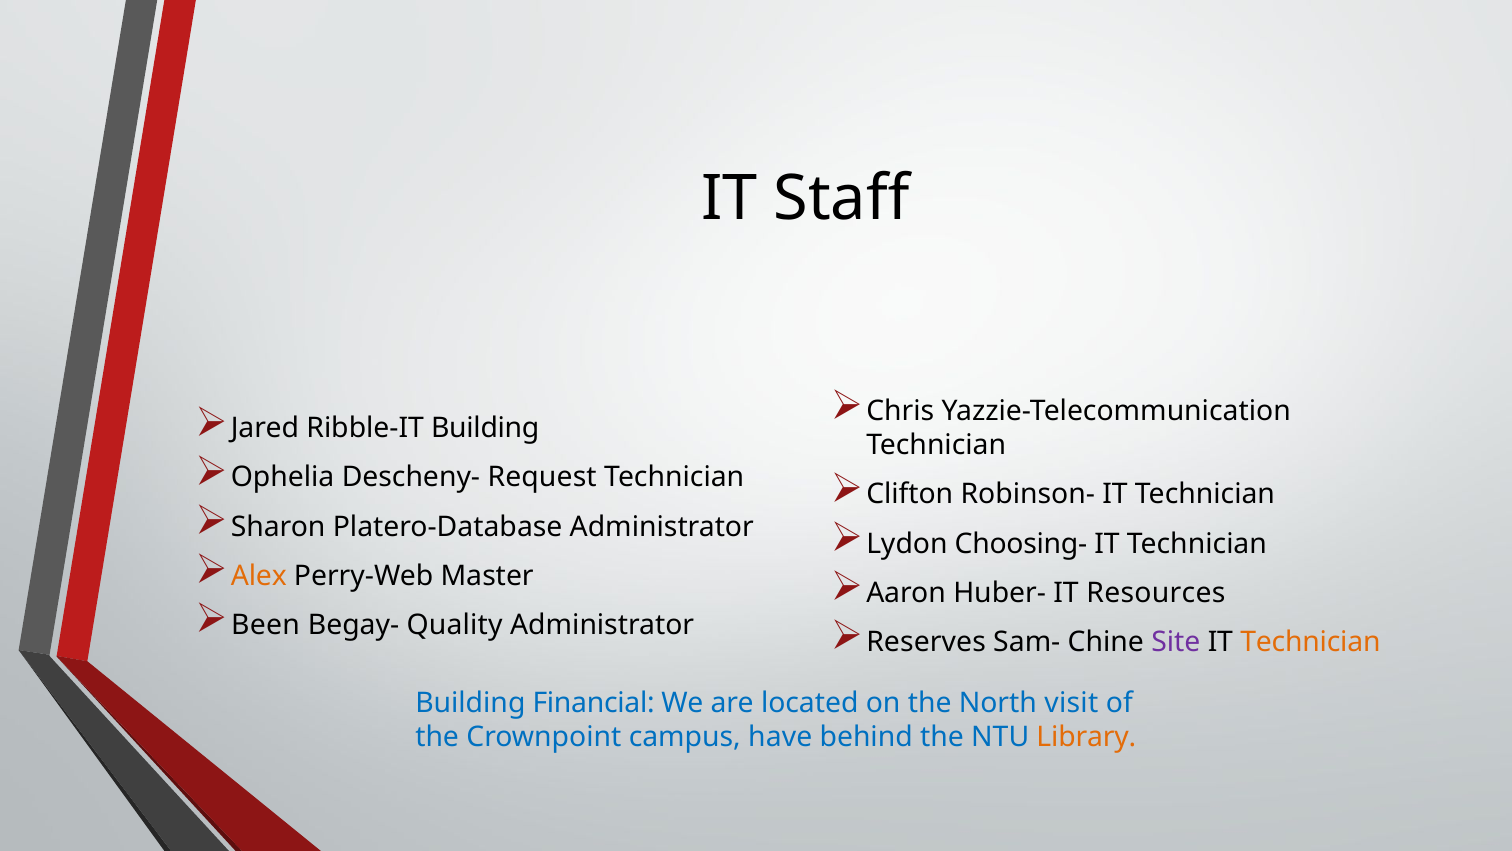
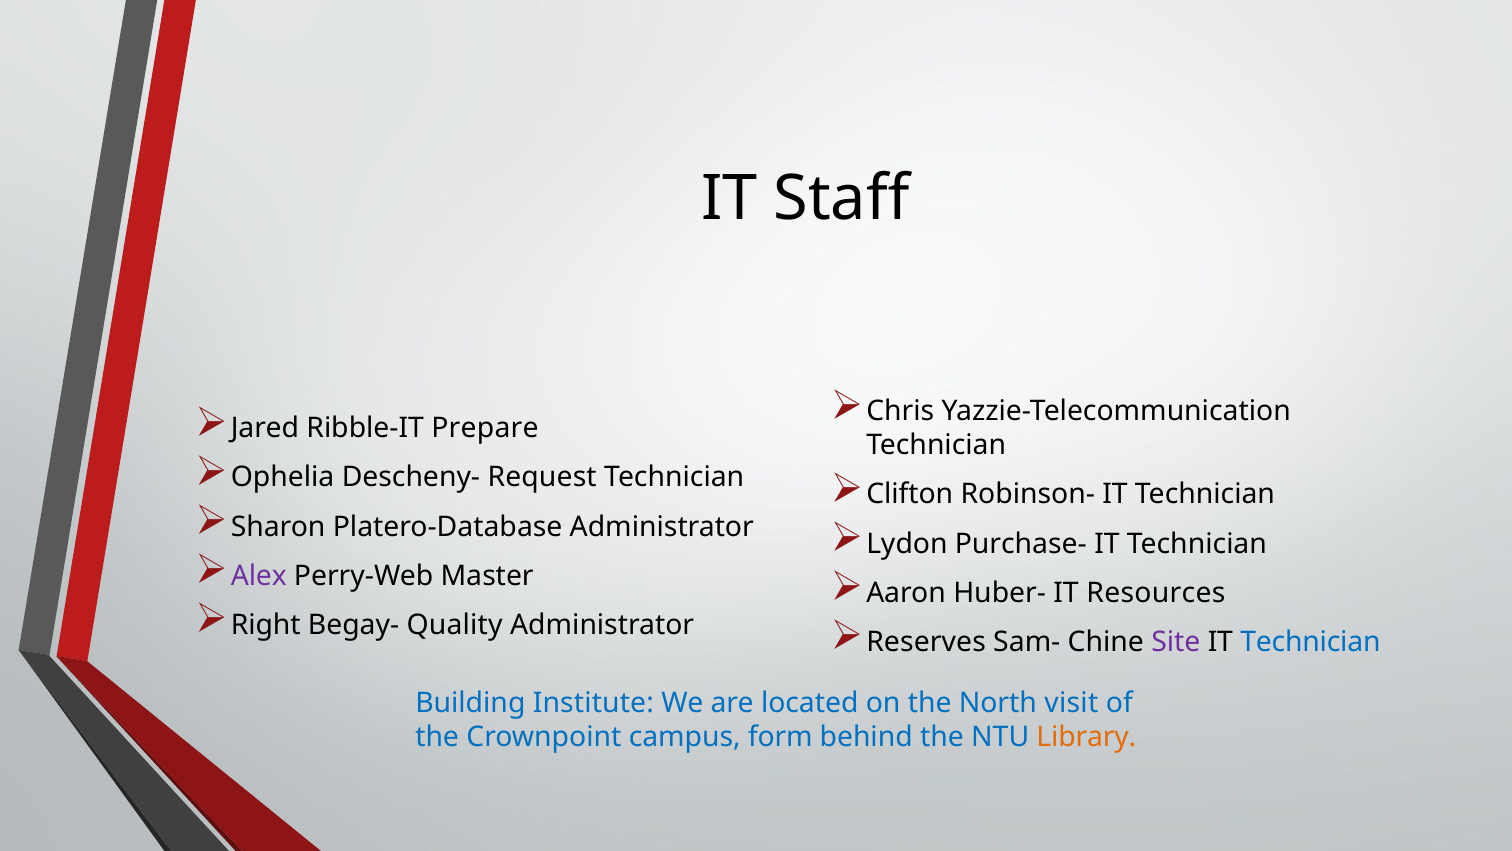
Ribble-IT Building: Building -> Prepare (485, 428)
Choosing-: Choosing- -> Purchase- (1021, 543)
Alex colour: orange -> purple (259, 576)
Been: Been -> Right (266, 625)
Technician colour: orange -> blue (1310, 642)
Financial: Financial -> Institute (593, 703)
have: have -> form (780, 737)
